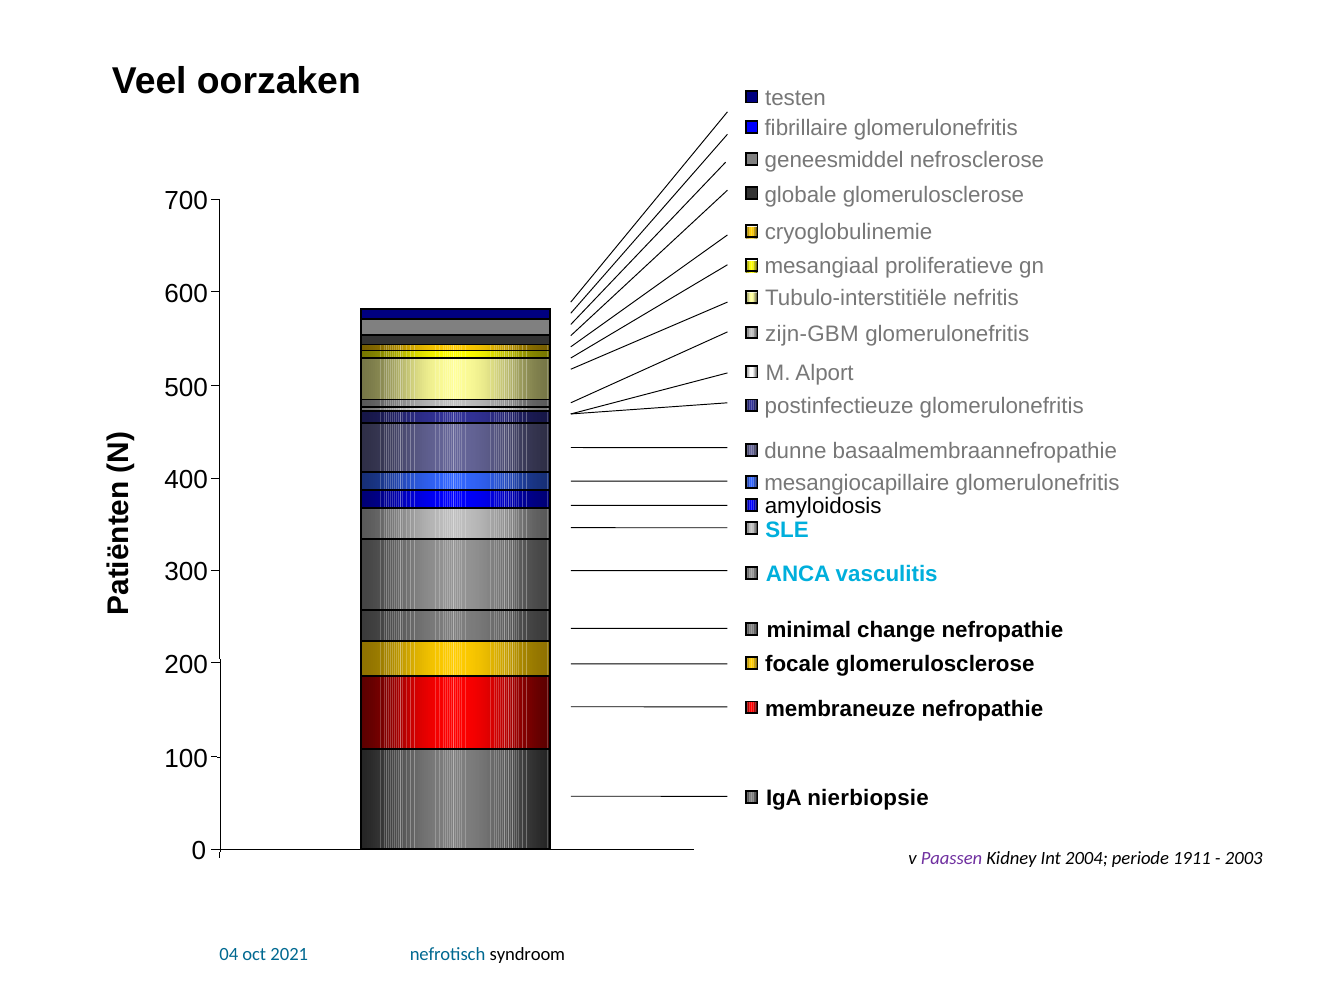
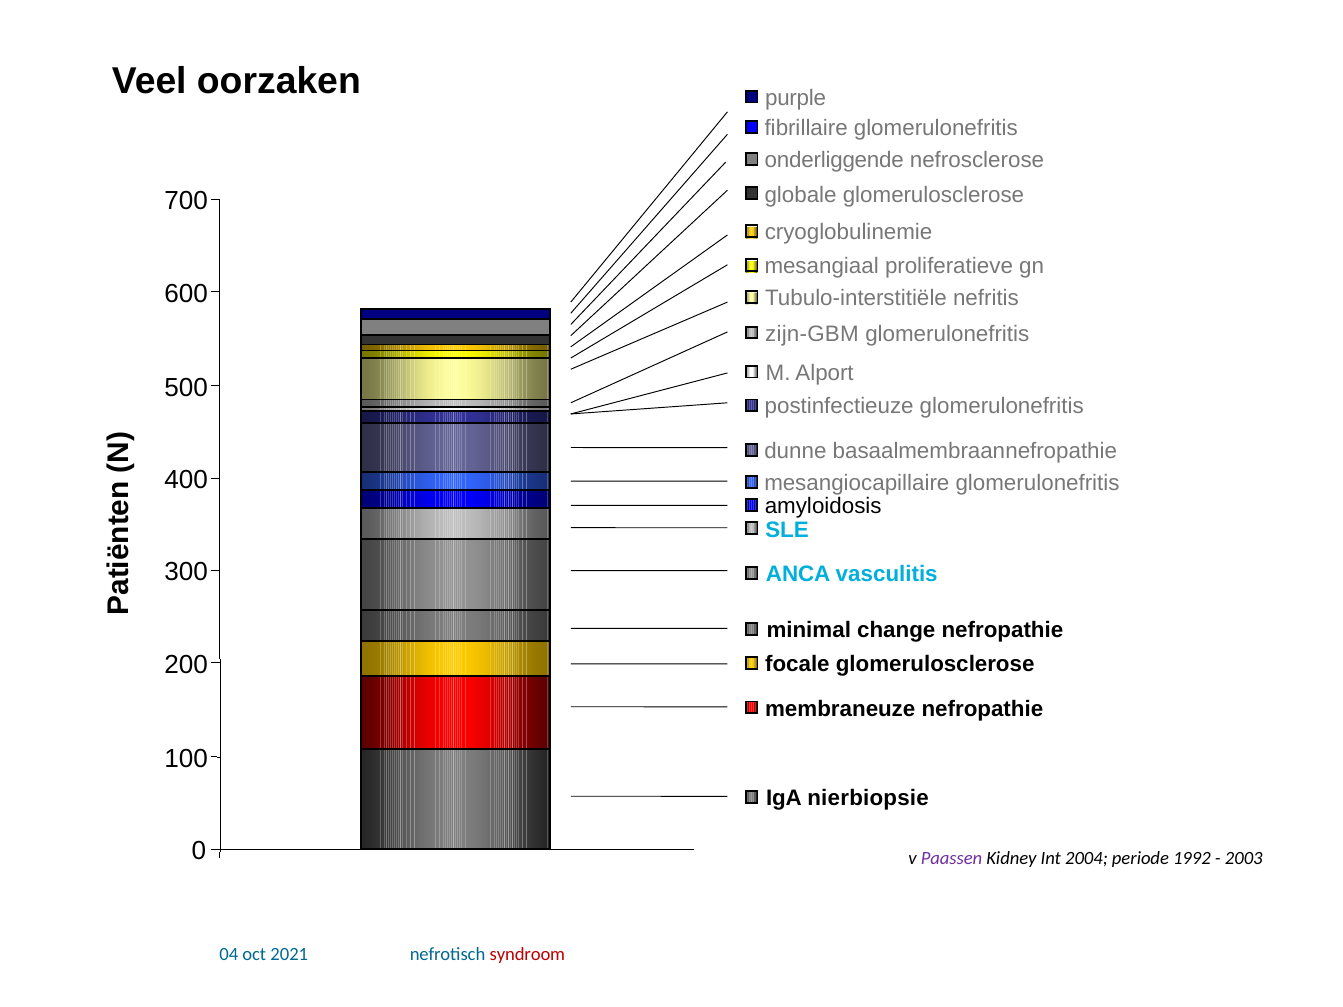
testen: testen -> purple (796, 98)
geneesmiddel: geneesmiddel -> onderliggende (834, 161)
1911: 1911 -> 1992 (1192, 858)
syndroom colour: black -> red (527, 955)
